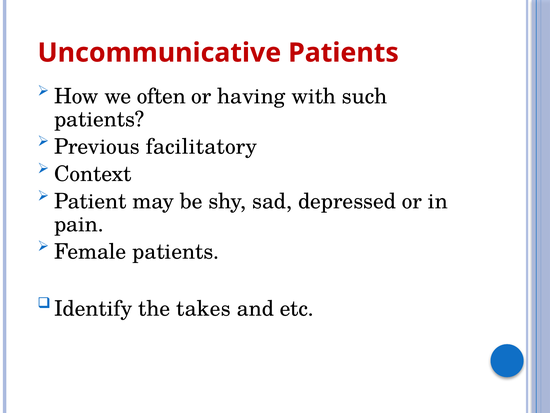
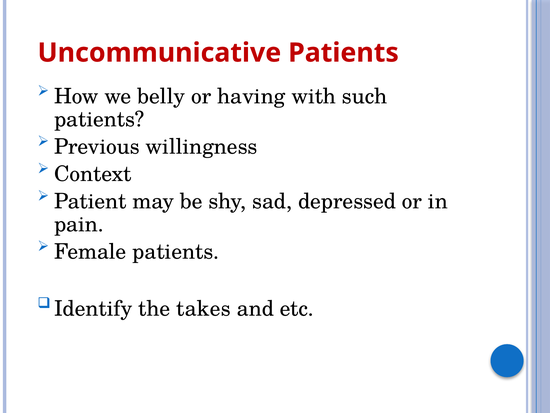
often: often -> belly (161, 96)
facilitatory: facilitatory -> willingness (202, 147)
